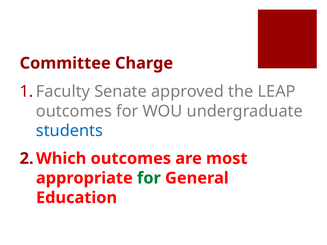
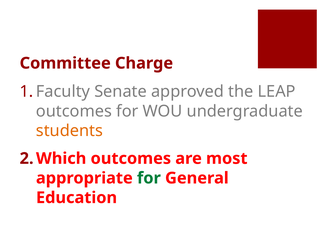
students colour: blue -> orange (69, 131)
